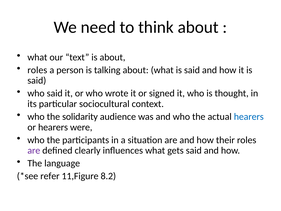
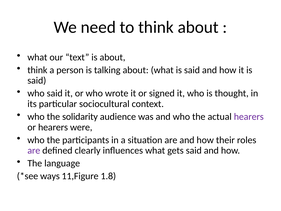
roles: roles -> think (37, 70)
hearers colour: blue -> purple (249, 117)
refer: refer -> ways (50, 176)
8.2: 8.2 -> 1.8 (108, 176)
